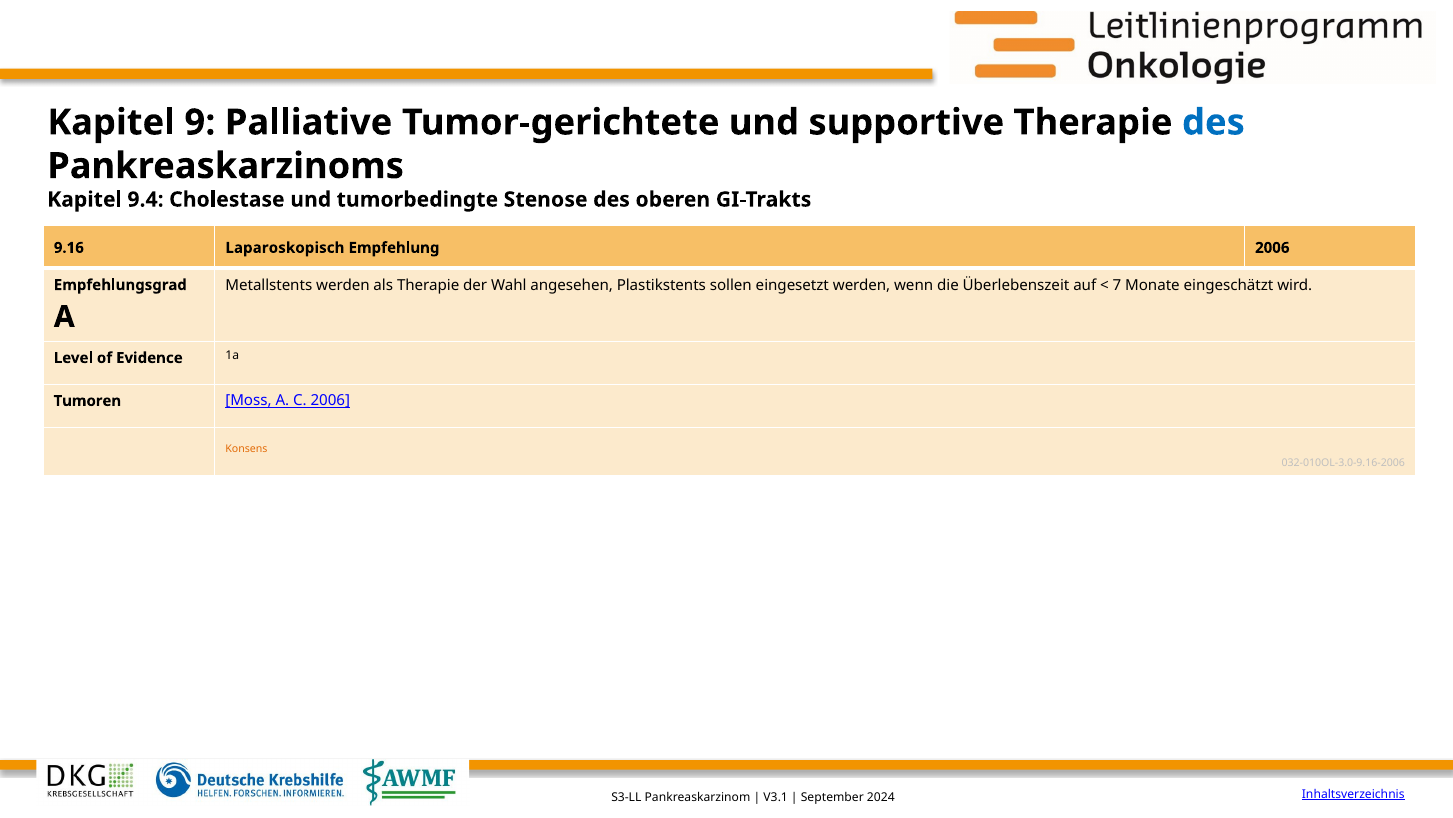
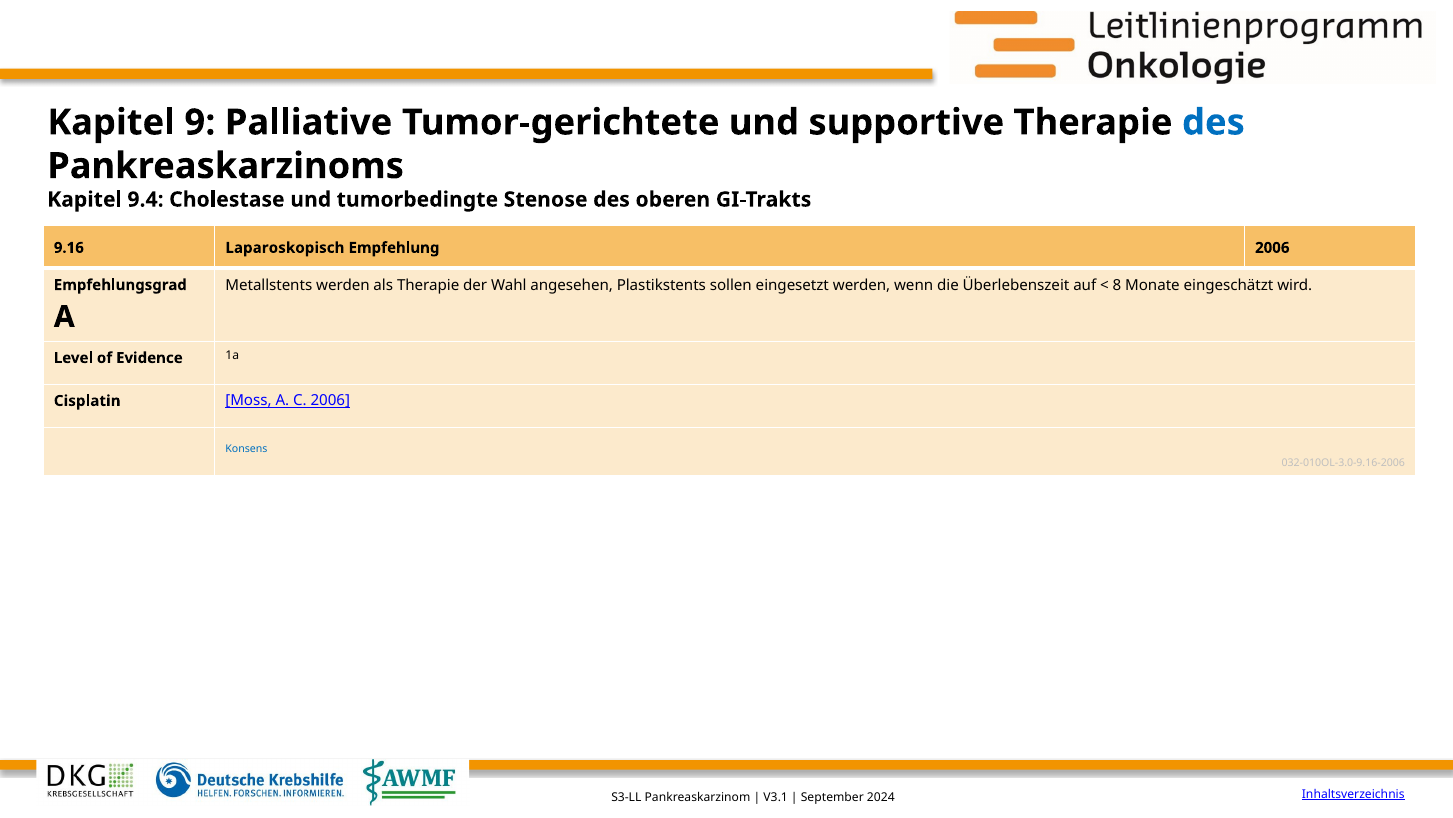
7: 7 -> 8 (1117, 285)
Tumoren: Tumoren -> Cisplatin (87, 401)
Konsens colour: orange -> blue (246, 448)
